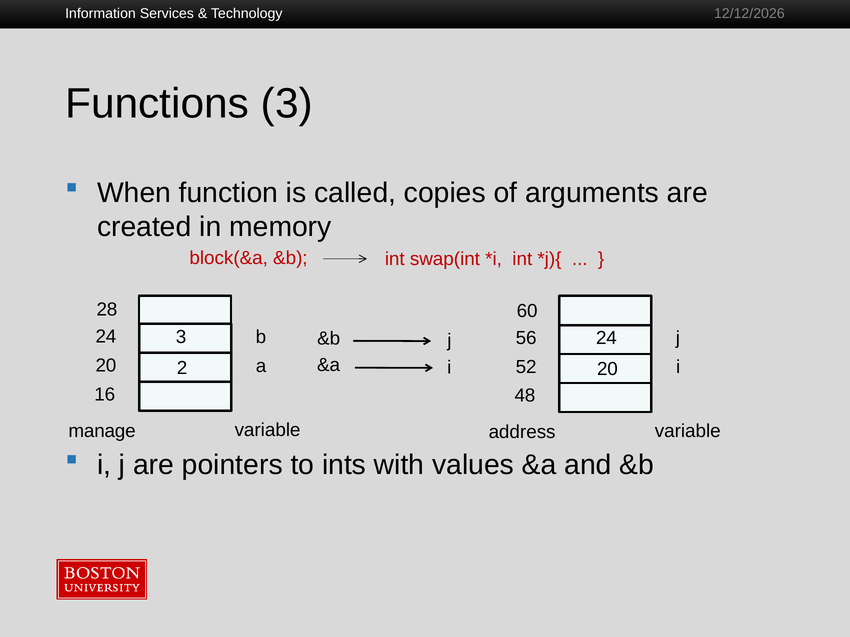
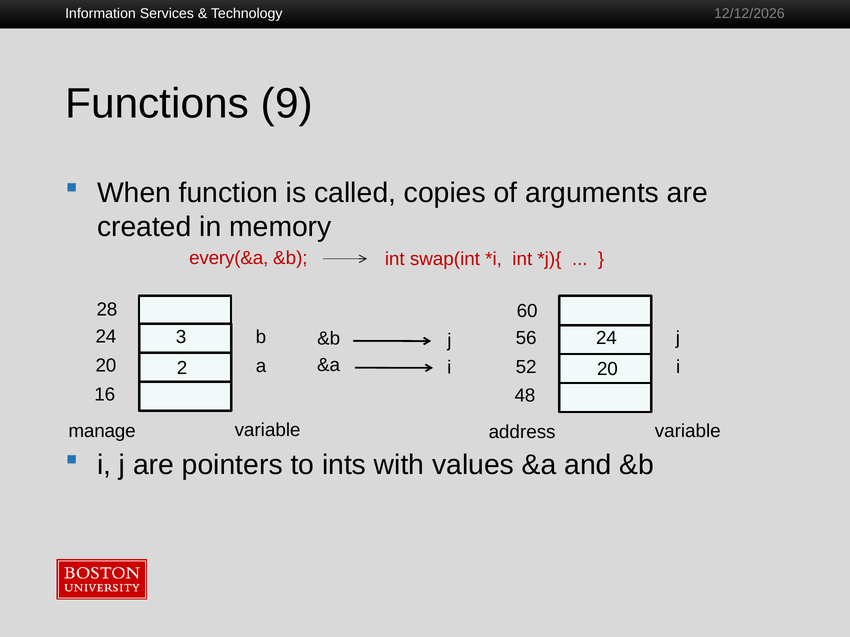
Functions 3: 3 -> 9 (287, 104)
block(&a: block(&a -> every(&a (229, 258)
